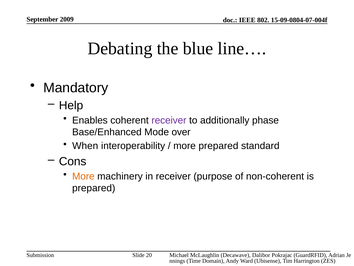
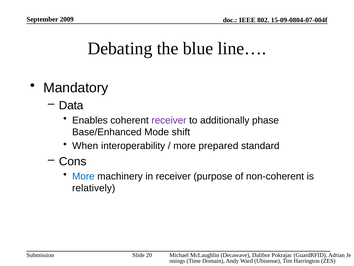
Help: Help -> Data (71, 105)
over: over -> shift (181, 132)
More colour: orange -> blue (83, 176)
prepared: prepared -> relatively (94, 188)
